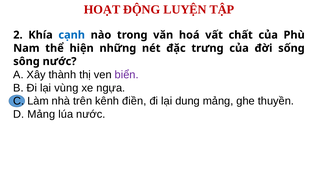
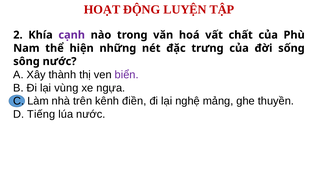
cạnh colour: blue -> purple (72, 35)
dung: dung -> nghệ (187, 101)
D Mảng: Mảng -> Tiếng (41, 114)
